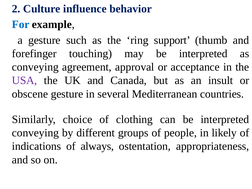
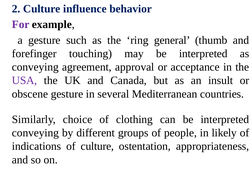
For colour: blue -> purple (21, 24)
support: support -> general (172, 40)
of always: always -> culture (97, 146)
